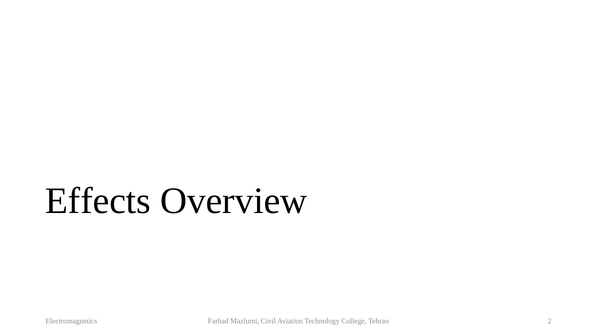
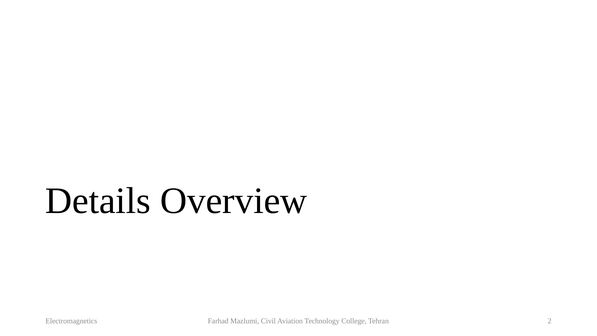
Effects: Effects -> Details (98, 201)
